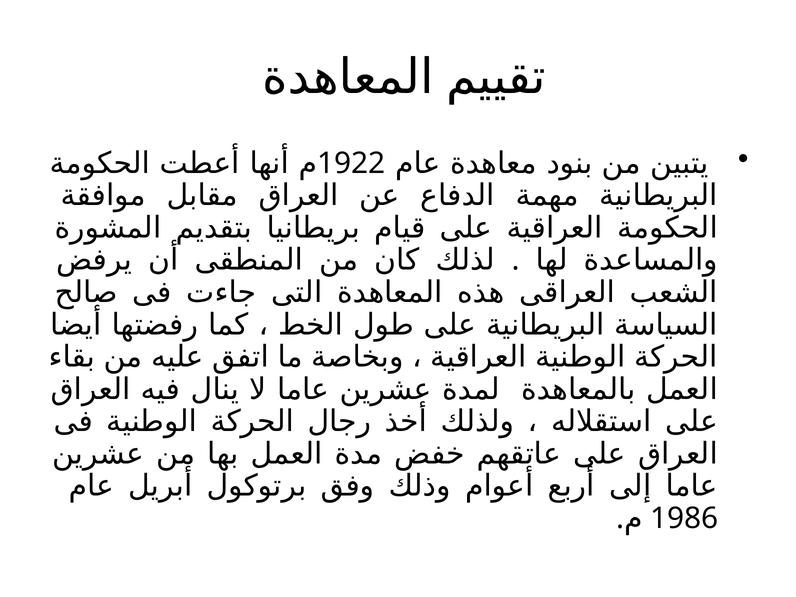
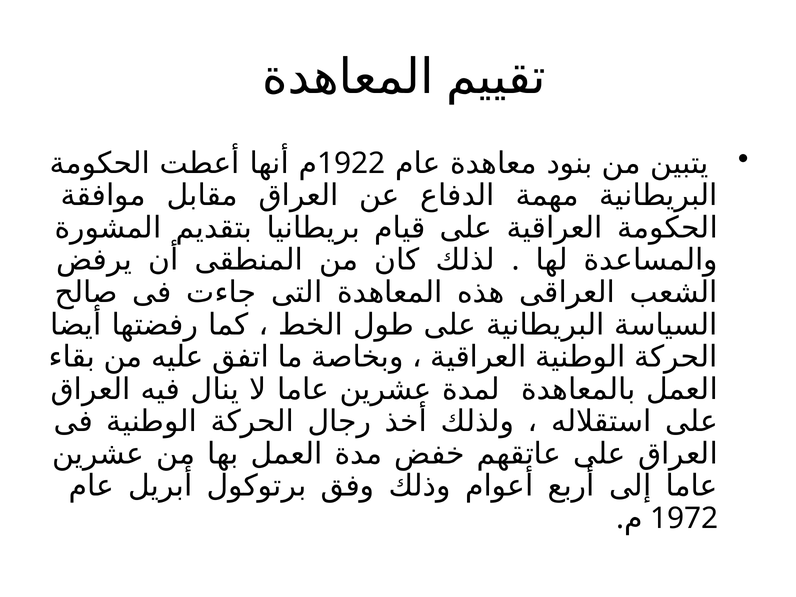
1986: 1986 -> 1972 (684, 518)
